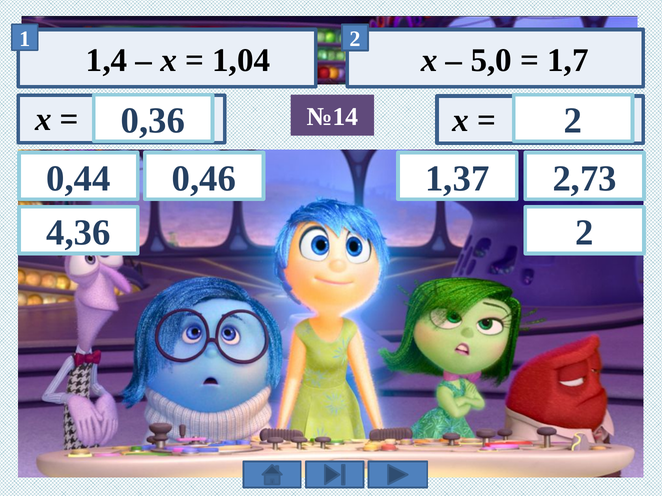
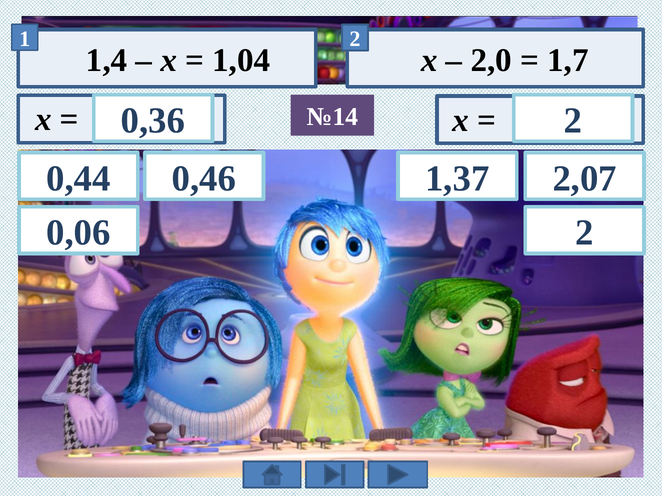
5,0: 5,0 -> 2,0 (491, 60)
2,73: 2,73 -> 2,07 (585, 179)
4,36: 4,36 -> 0,06 (78, 233)
